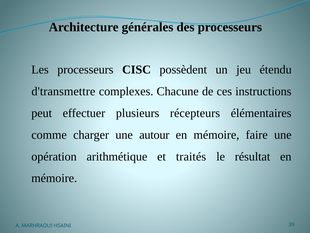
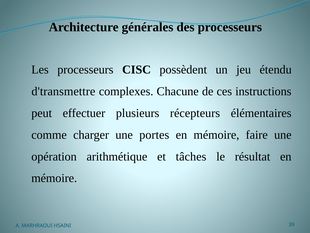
autour: autour -> portes (154, 135)
traités: traités -> tâches (191, 156)
